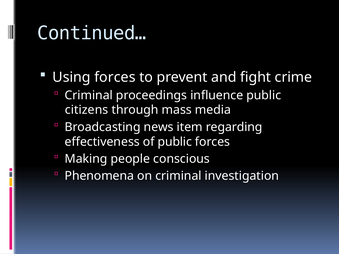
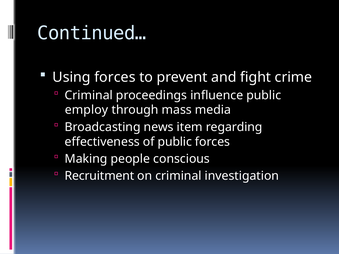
citizens: citizens -> employ (87, 110)
Phenomena: Phenomena -> Recruitment (99, 176)
